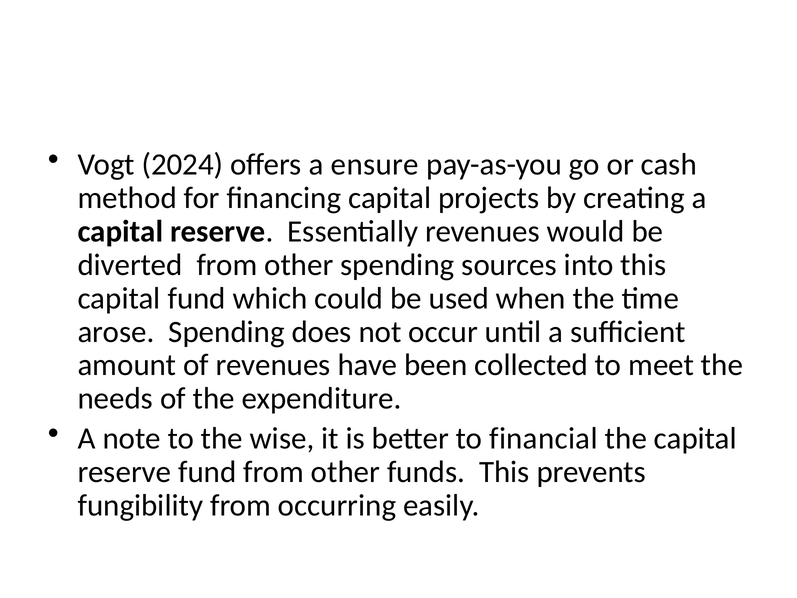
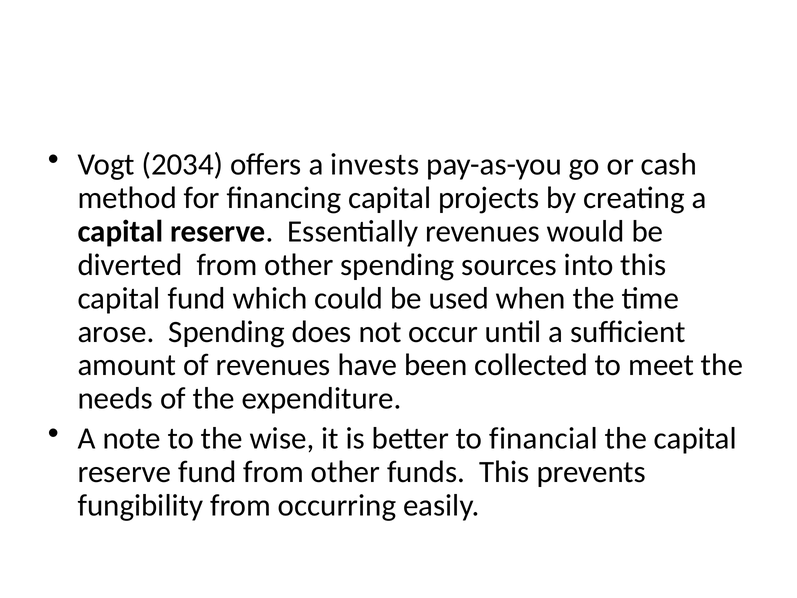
2024: 2024 -> 2034 (182, 164)
ensure: ensure -> invests (375, 164)
